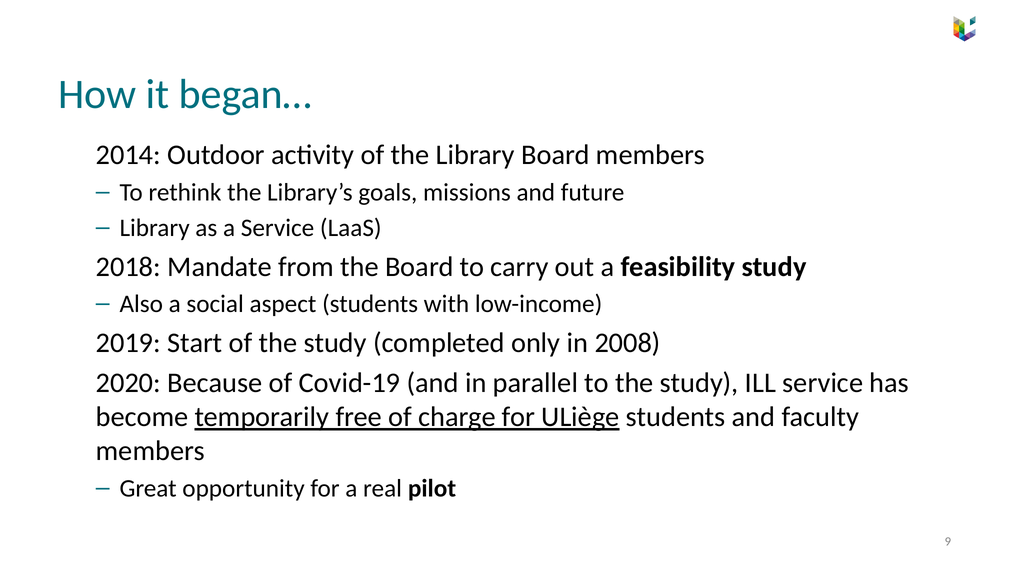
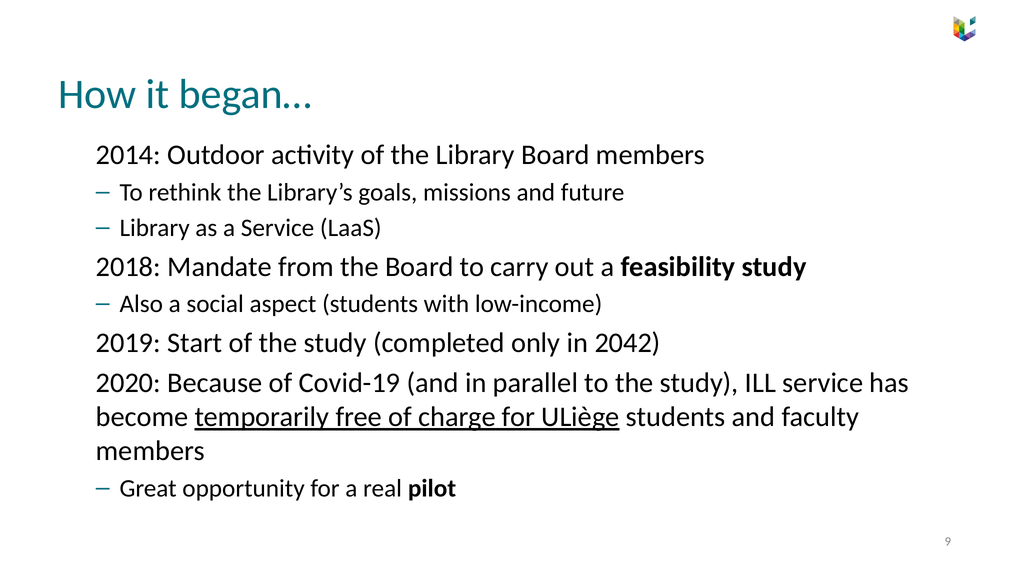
2008: 2008 -> 2042 (628, 343)
